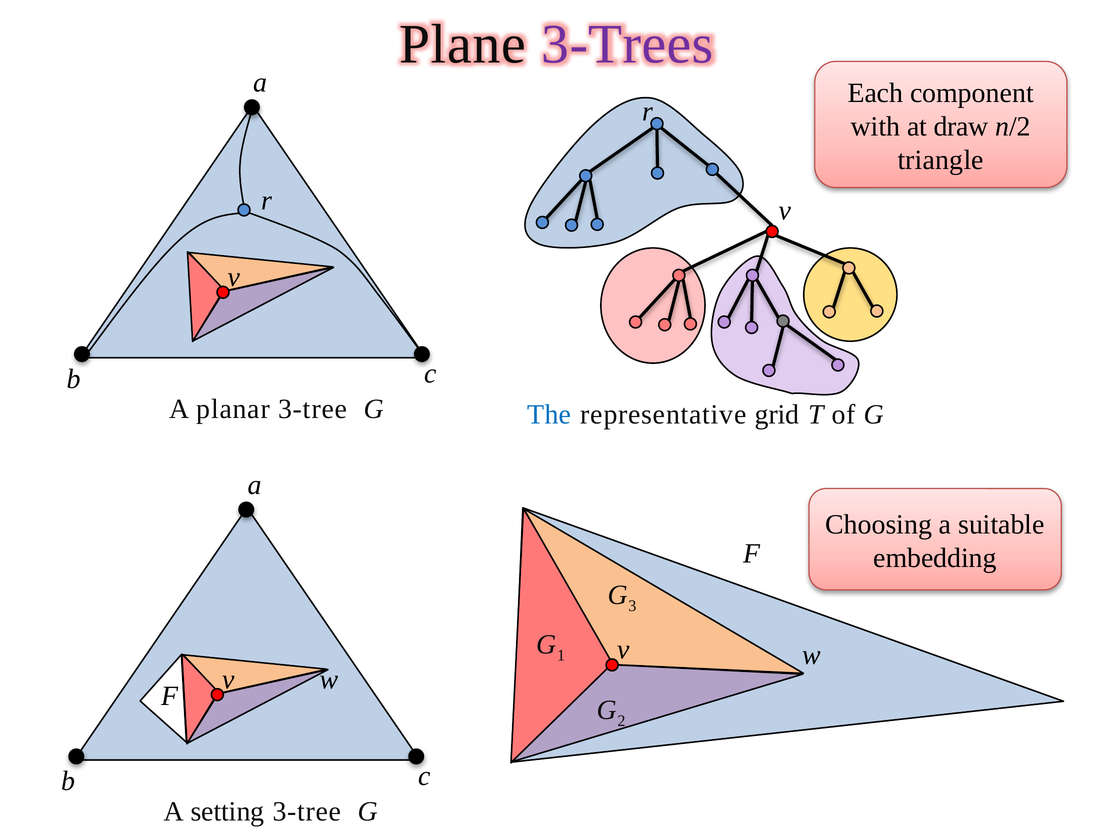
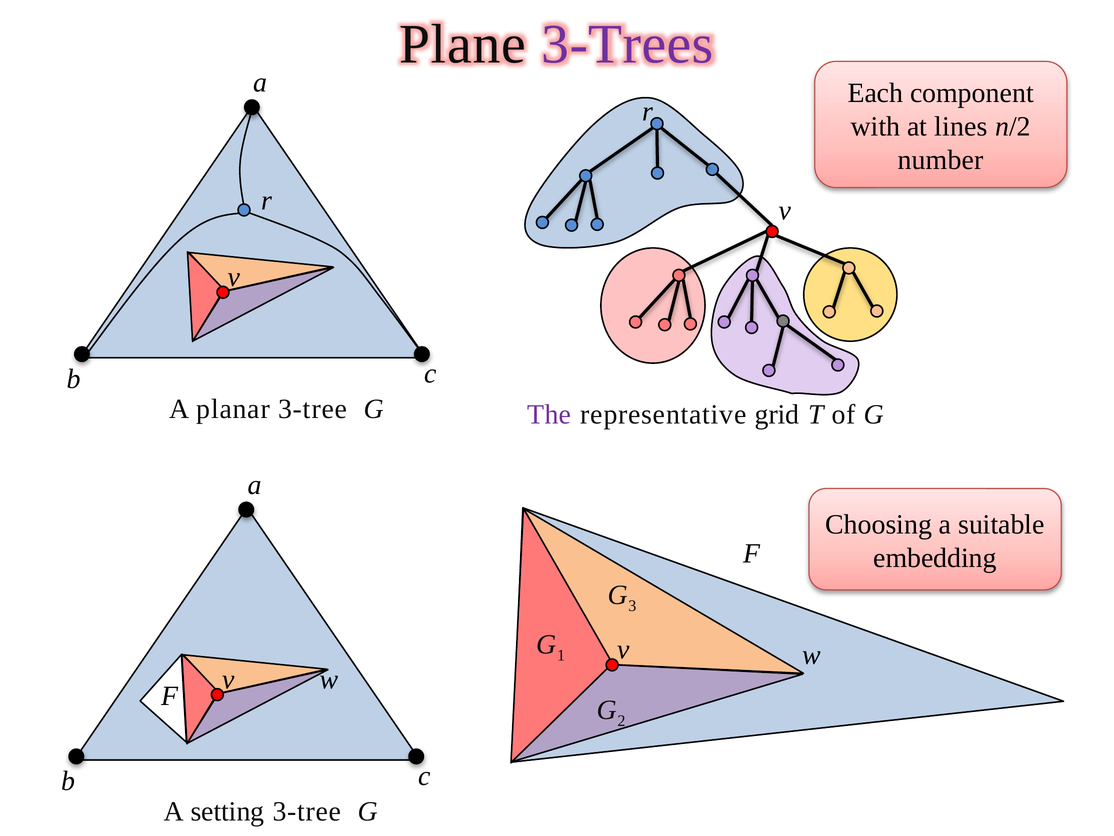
draw: draw -> lines (961, 126)
triangle: triangle -> number (941, 160)
The colour: blue -> purple (549, 414)
